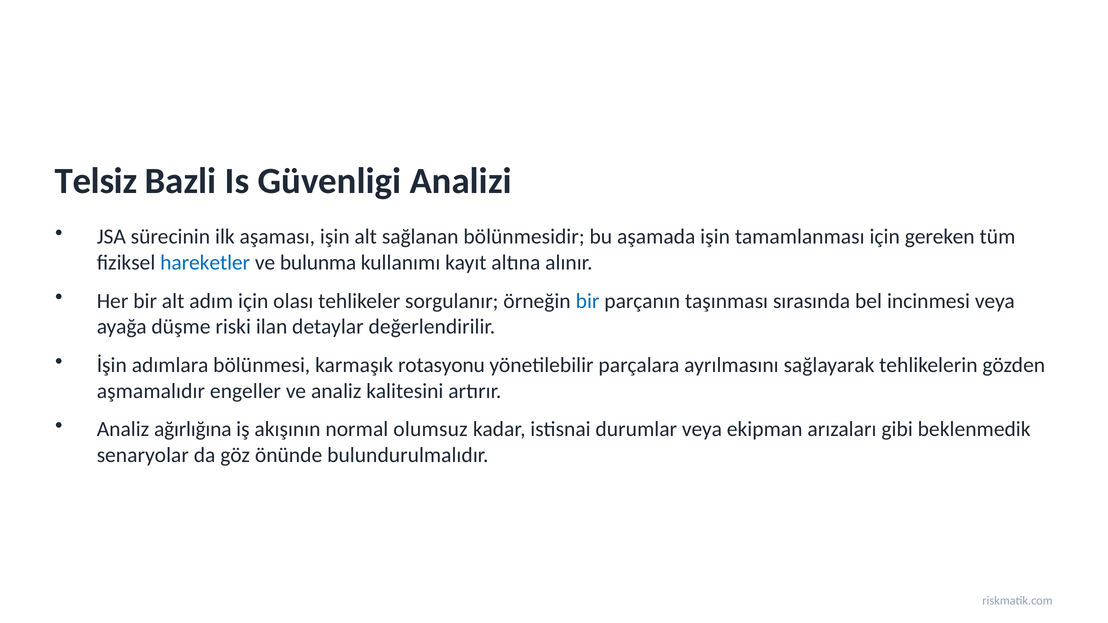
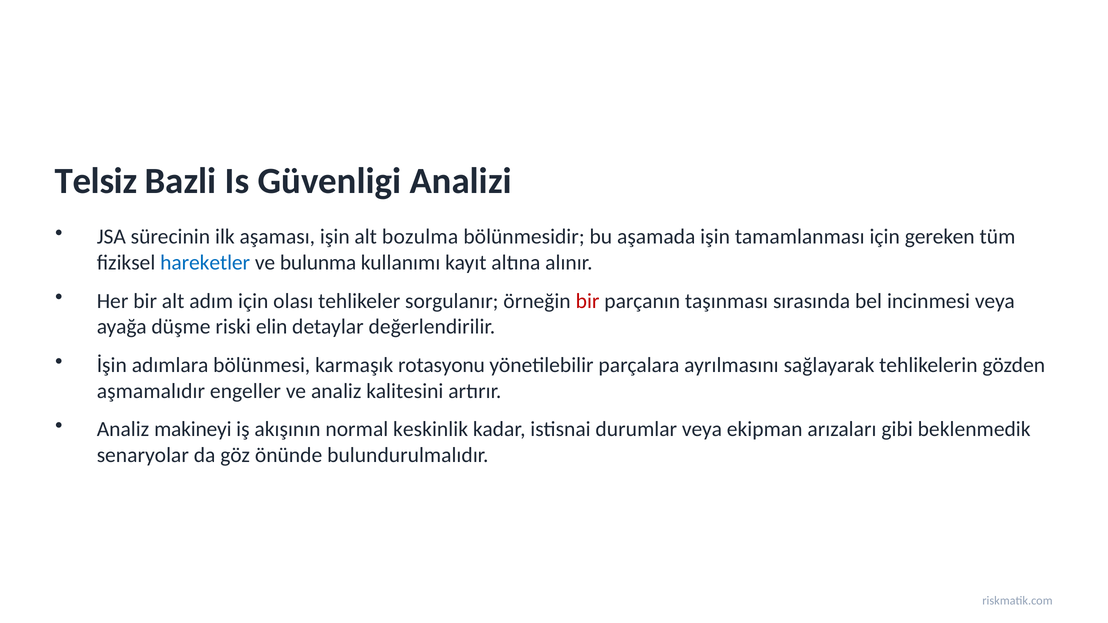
sağlanan: sağlanan -> bozulma (420, 237)
bir colour: blue -> red (588, 301)
ilan: ilan -> elin (272, 327)
ağırlığına: ağırlığına -> makineyi (193, 429)
olumsuz: olumsuz -> keskinlik (431, 429)
